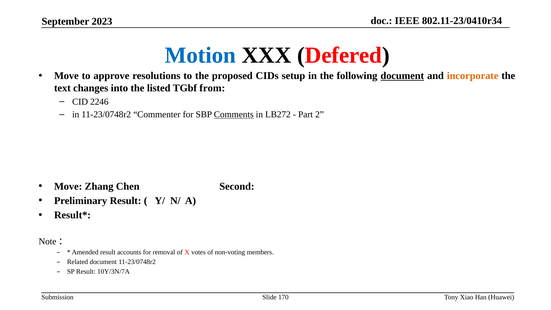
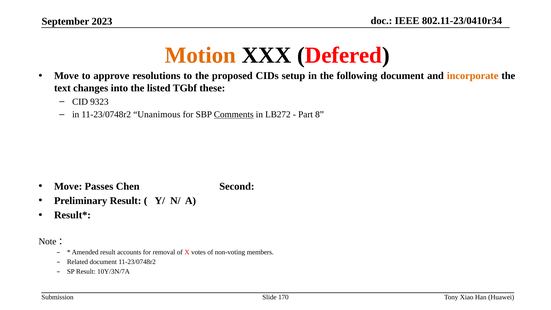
Motion colour: blue -> orange (200, 55)
document underline: present -> none (402, 76)
from: from -> these (212, 88)
2246: 2246 -> 9323 (99, 102)
Commenter: Commenter -> Unanimous (157, 115)
2: 2 -> 8 (320, 115)
Zhang: Zhang -> Passes (99, 186)
